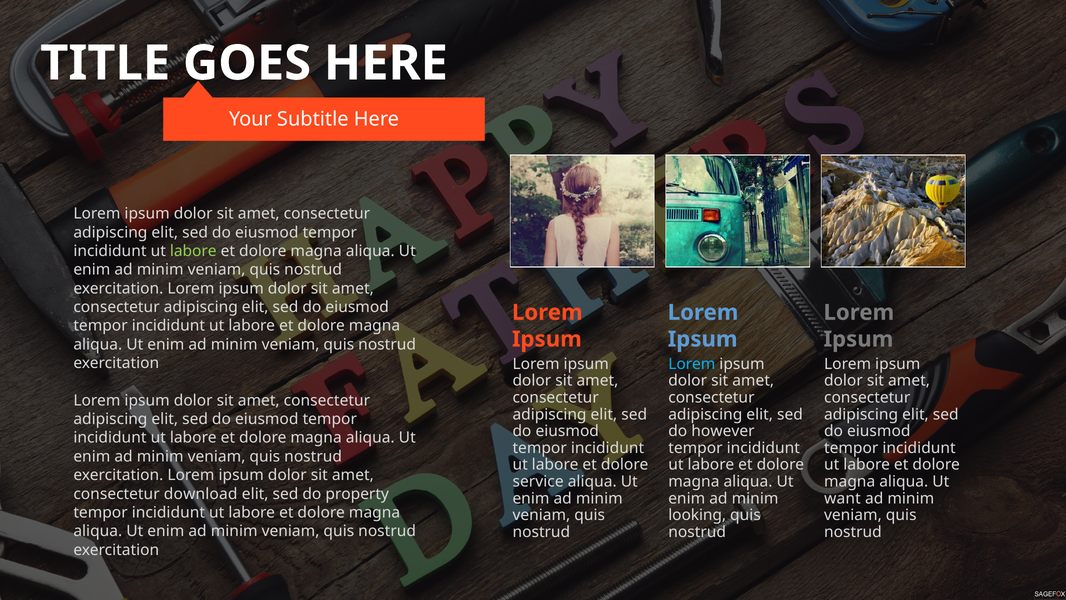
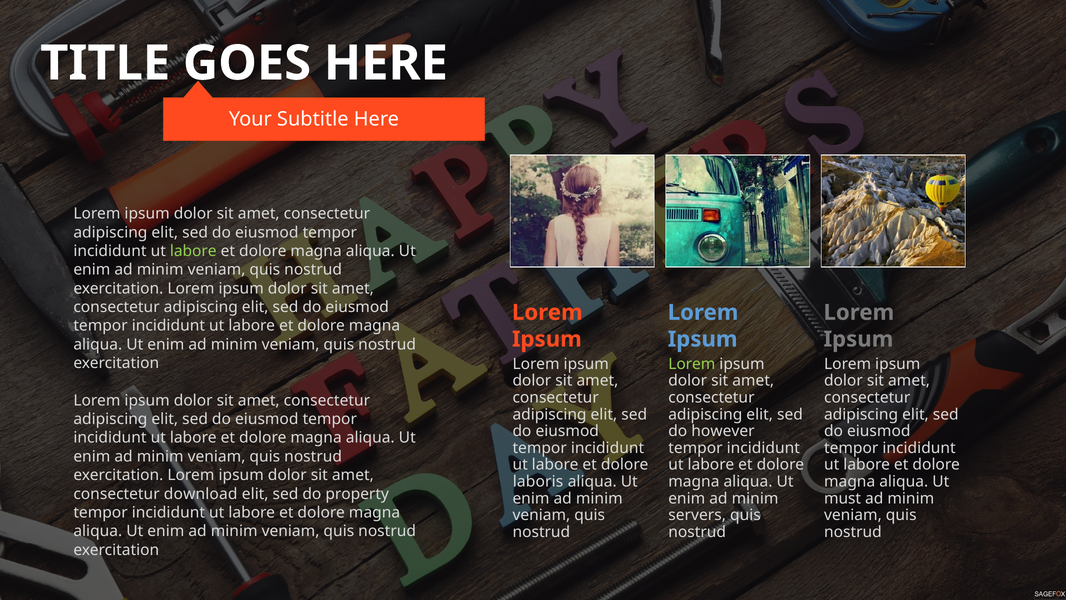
Lorem colour: light blue -> light green (692, 364)
service: service -> laboris (538, 481)
want: want -> must (843, 498)
looking: looking -> servers (697, 515)
